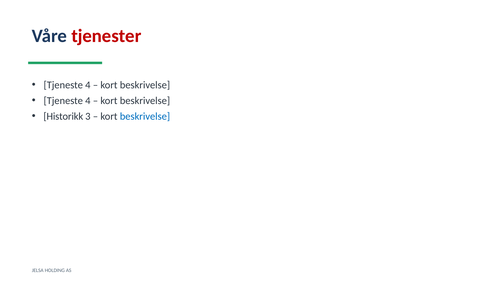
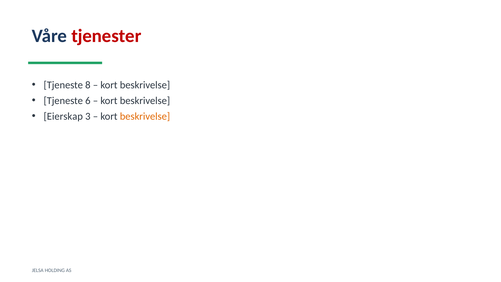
4: 4 -> 8 (88, 85)
4: 4 -> 6 (88, 101)
Historikk: Historikk -> Eierskap (63, 116)
beskrivelse colour: blue -> orange (145, 116)
